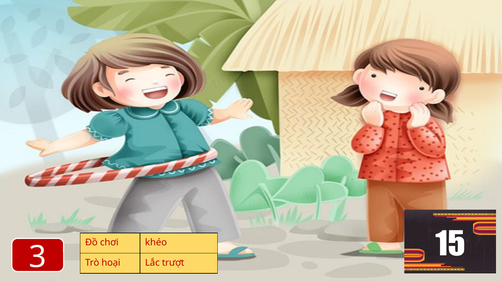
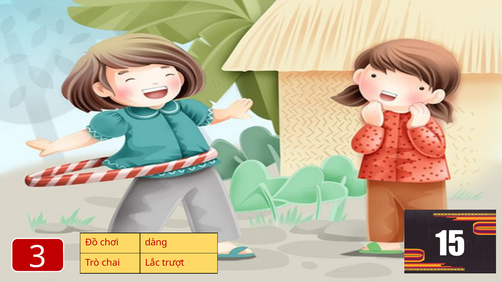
khéo: khéo -> dàng (156, 243)
hoại: hoại -> chai (111, 263)
